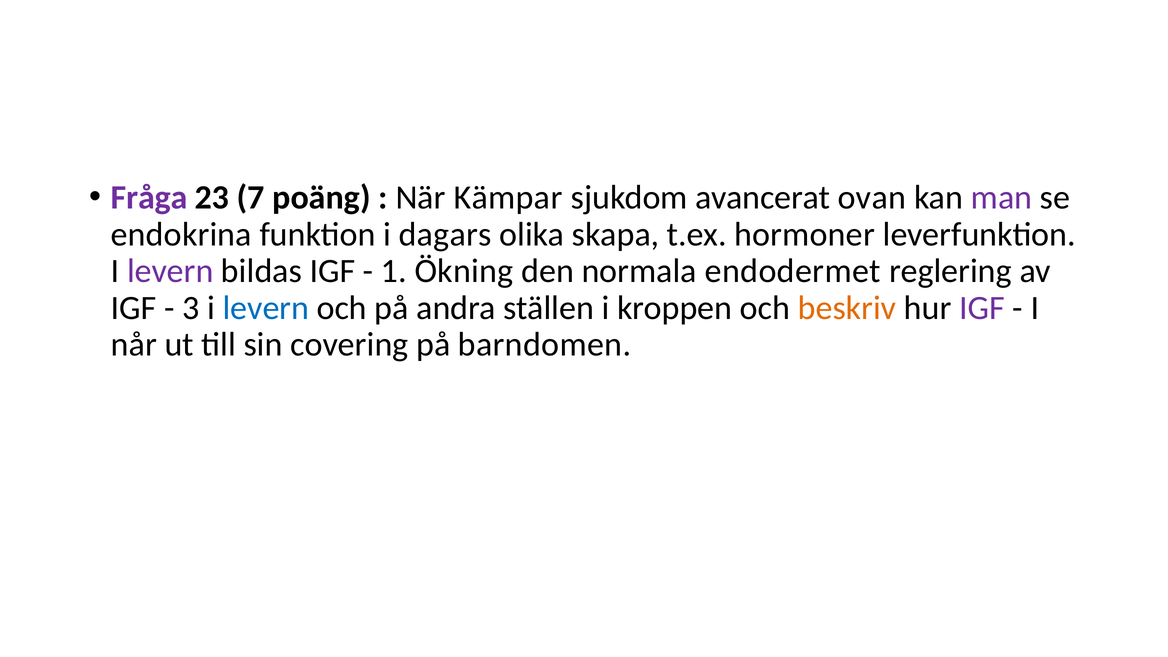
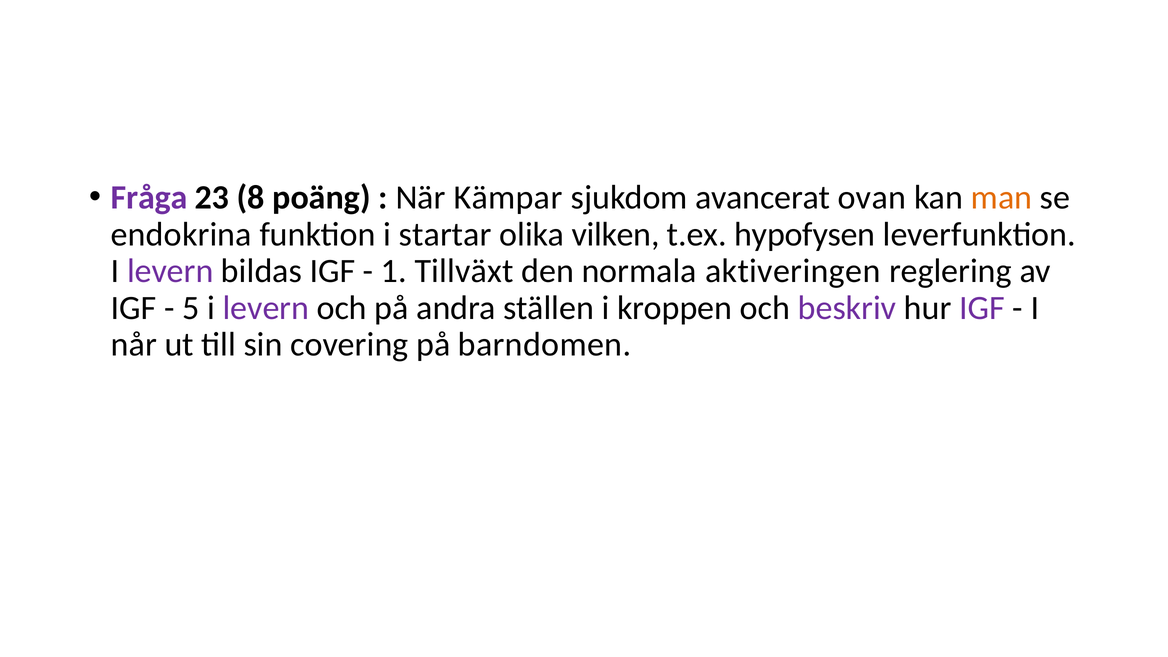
7: 7 -> 8 (251, 197)
man colour: purple -> orange (1002, 197)
dagars: dagars -> startar (445, 234)
skapa: skapa -> vilken (616, 234)
hormoner: hormoner -> hypofysen (805, 234)
Ökning: Ökning -> Tillväxt (464, 271)
endodermet: endodermet -> aktiveringen (793, 271)
3: 3 -> 5 (191, 308)
levern colour: blue -> purple (266, 308)
beskriv colour: orange -> purple (847, 308)
